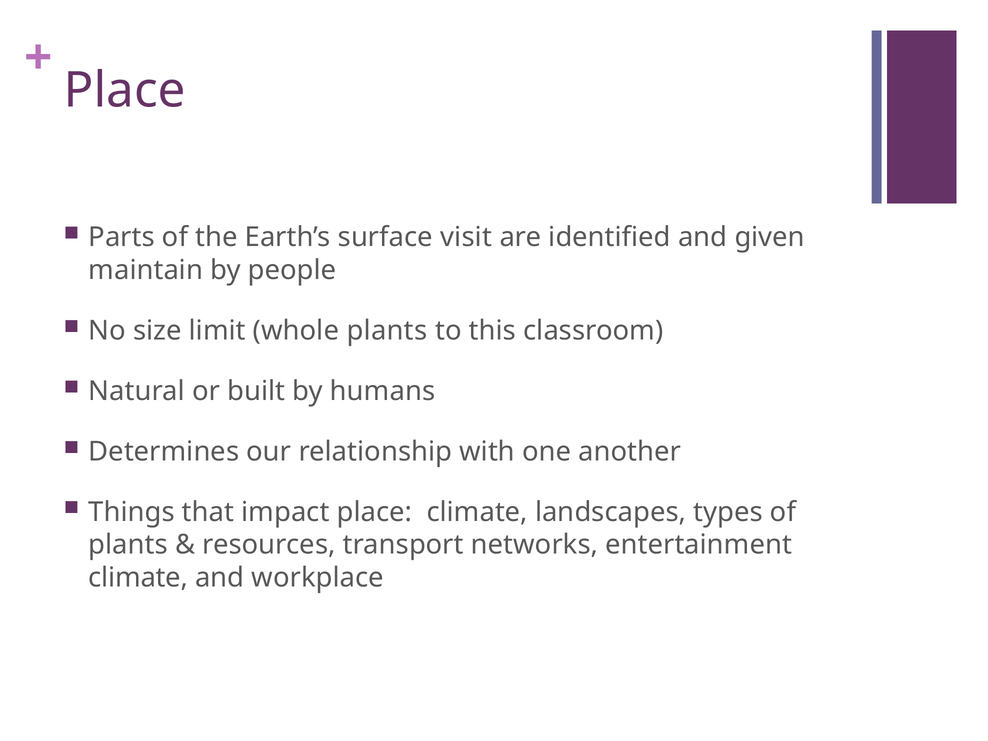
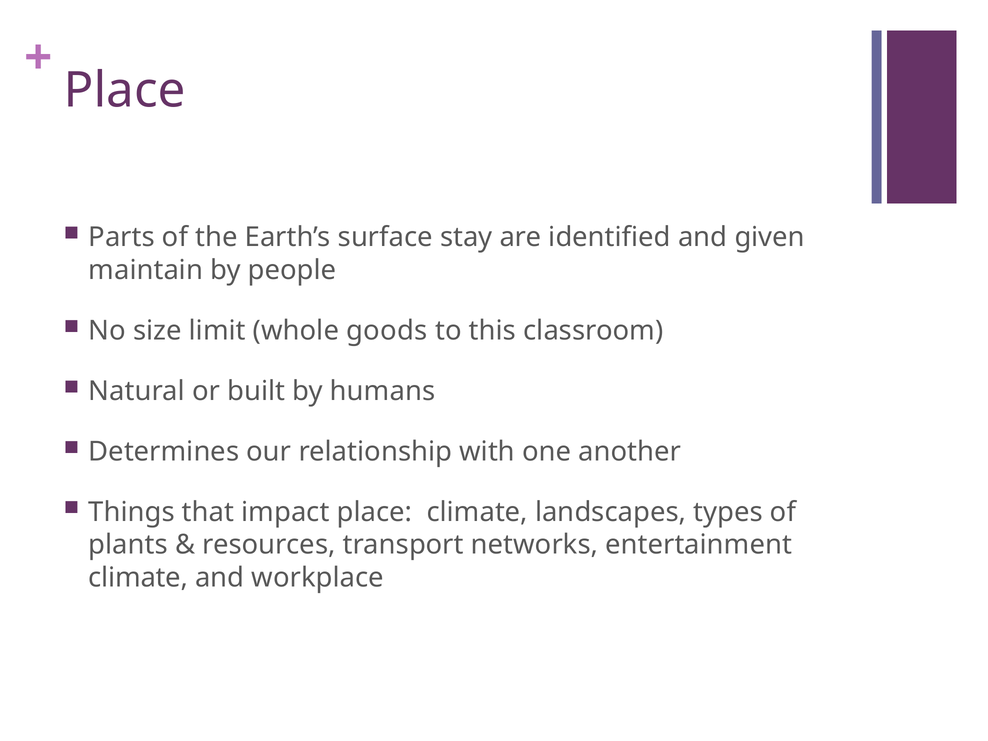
visit: visit -> stay (466, 237)
whole plants: plants -> goods (387, 331)
